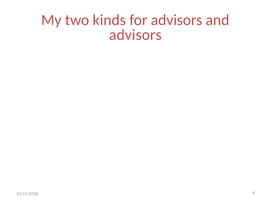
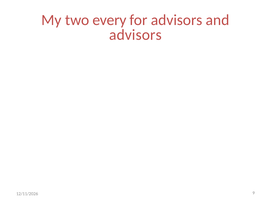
kinds: kinds -> every (109, 20)
